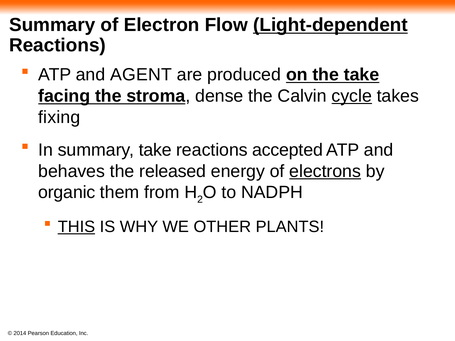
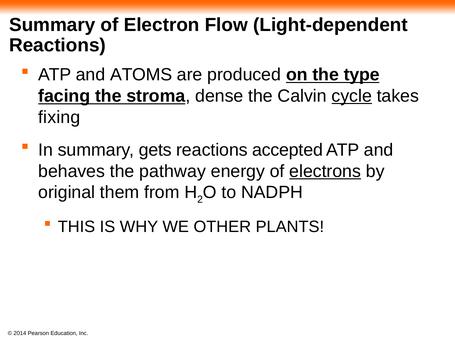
Light-dependent underline: present -> none (330, 25)
AGENT: AGENT -> ATOMS (141, 75)
the take: take -> type (362, 75)
summary take: take -> gets (155, 150)
released: released -> pathway (173, 171)
organic: organic -> original (67, 193)
THIS underline: present -> none (76, 227)
